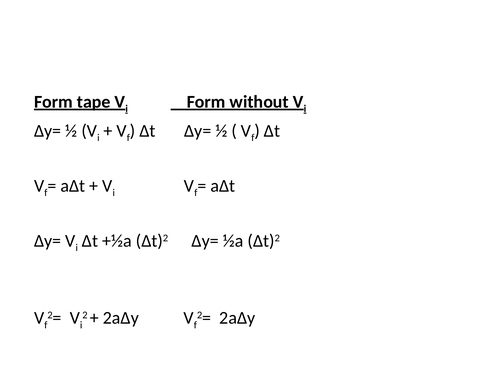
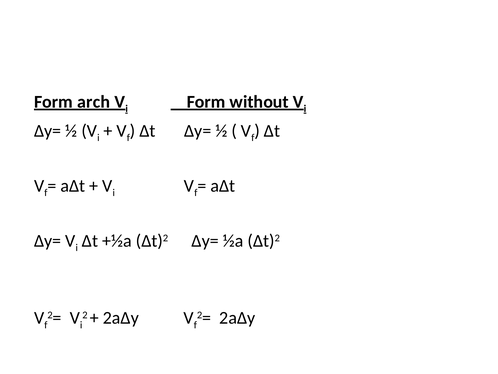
tape: tape -> arch (94, 102)
